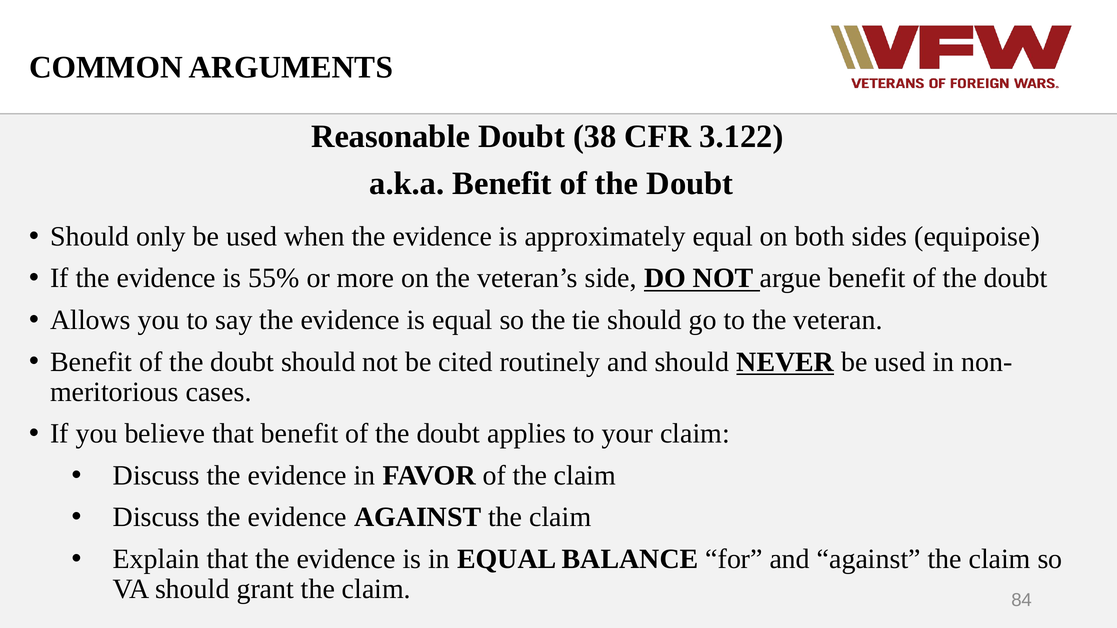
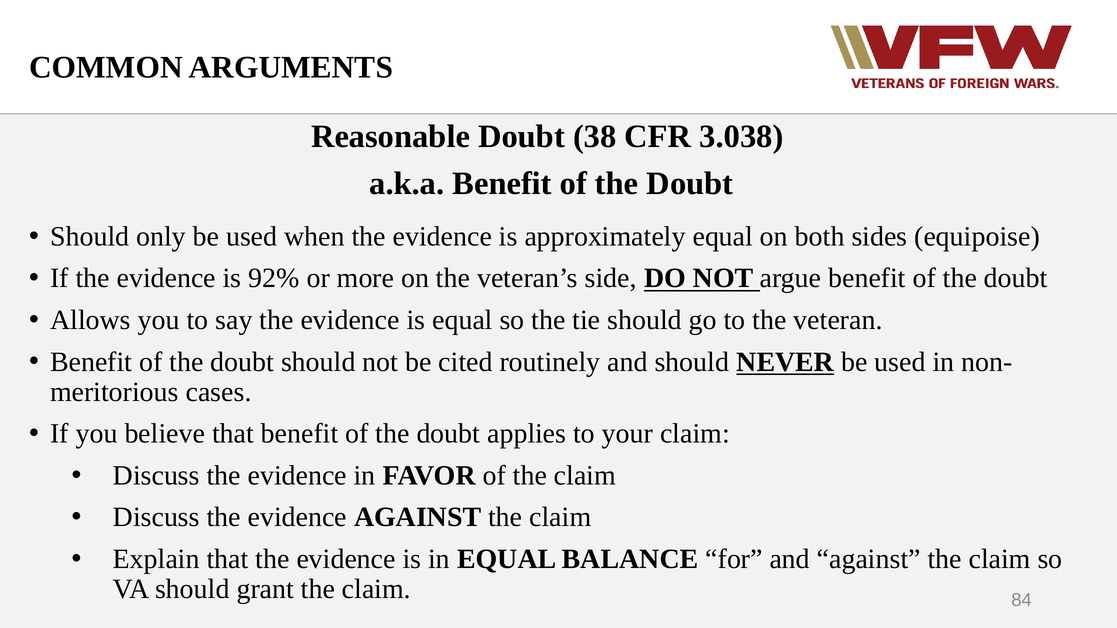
3.122: 3.122 -> 3.038 (741, 137)
55%: 55% -> 92% (274, 278)
